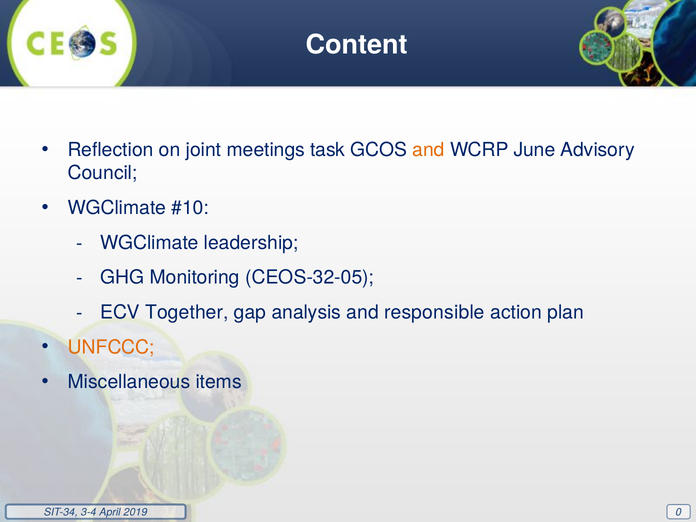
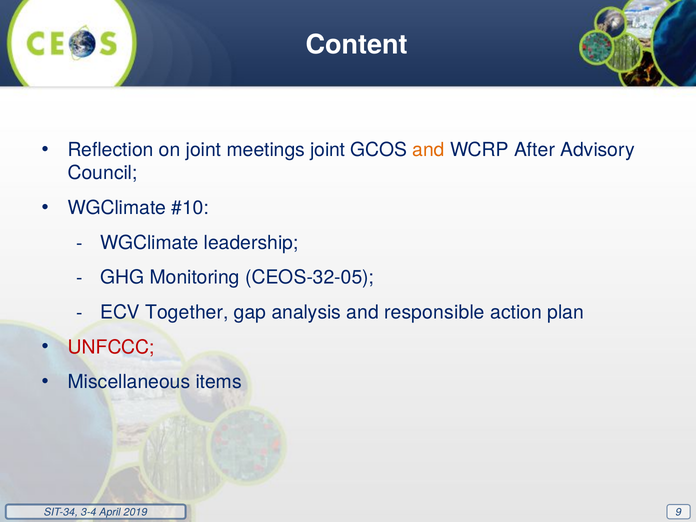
meetings task: task -> joint (328, 150)
June: June -> After (535, 150)
UNFCCC colour: orange -> red (111, 347)
0: 0 -> 9 (679, 512)
